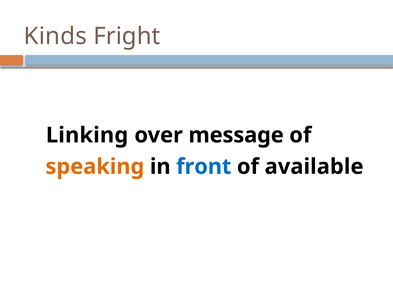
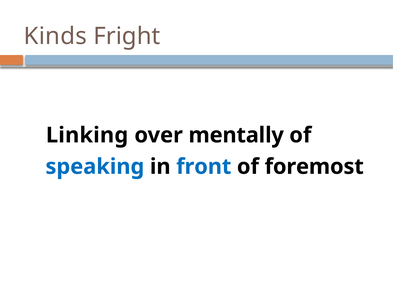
message: message -> mentally (236, 135)
speaking colour: orange -> blue (95, 167)
available: available -> foremost (314, 167)
